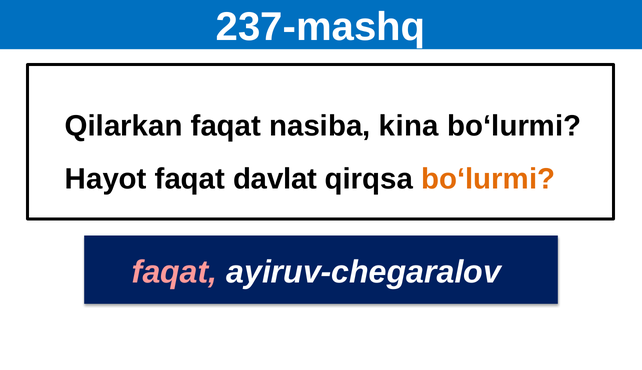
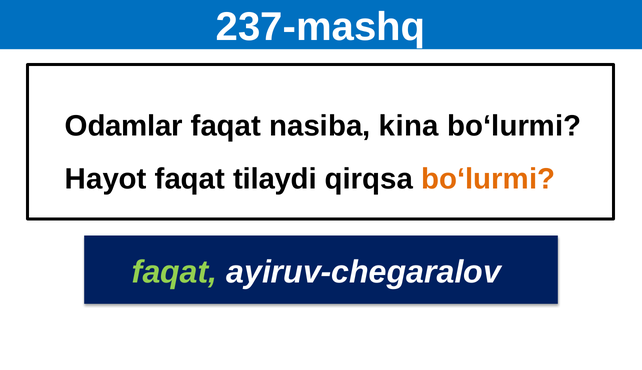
Qilarkan: Qilarkan -> Odamlar (124, 126)
davlat: davlat -> tilaydi (275, 179)
faqat colour: pink -> light green (175, 272)
